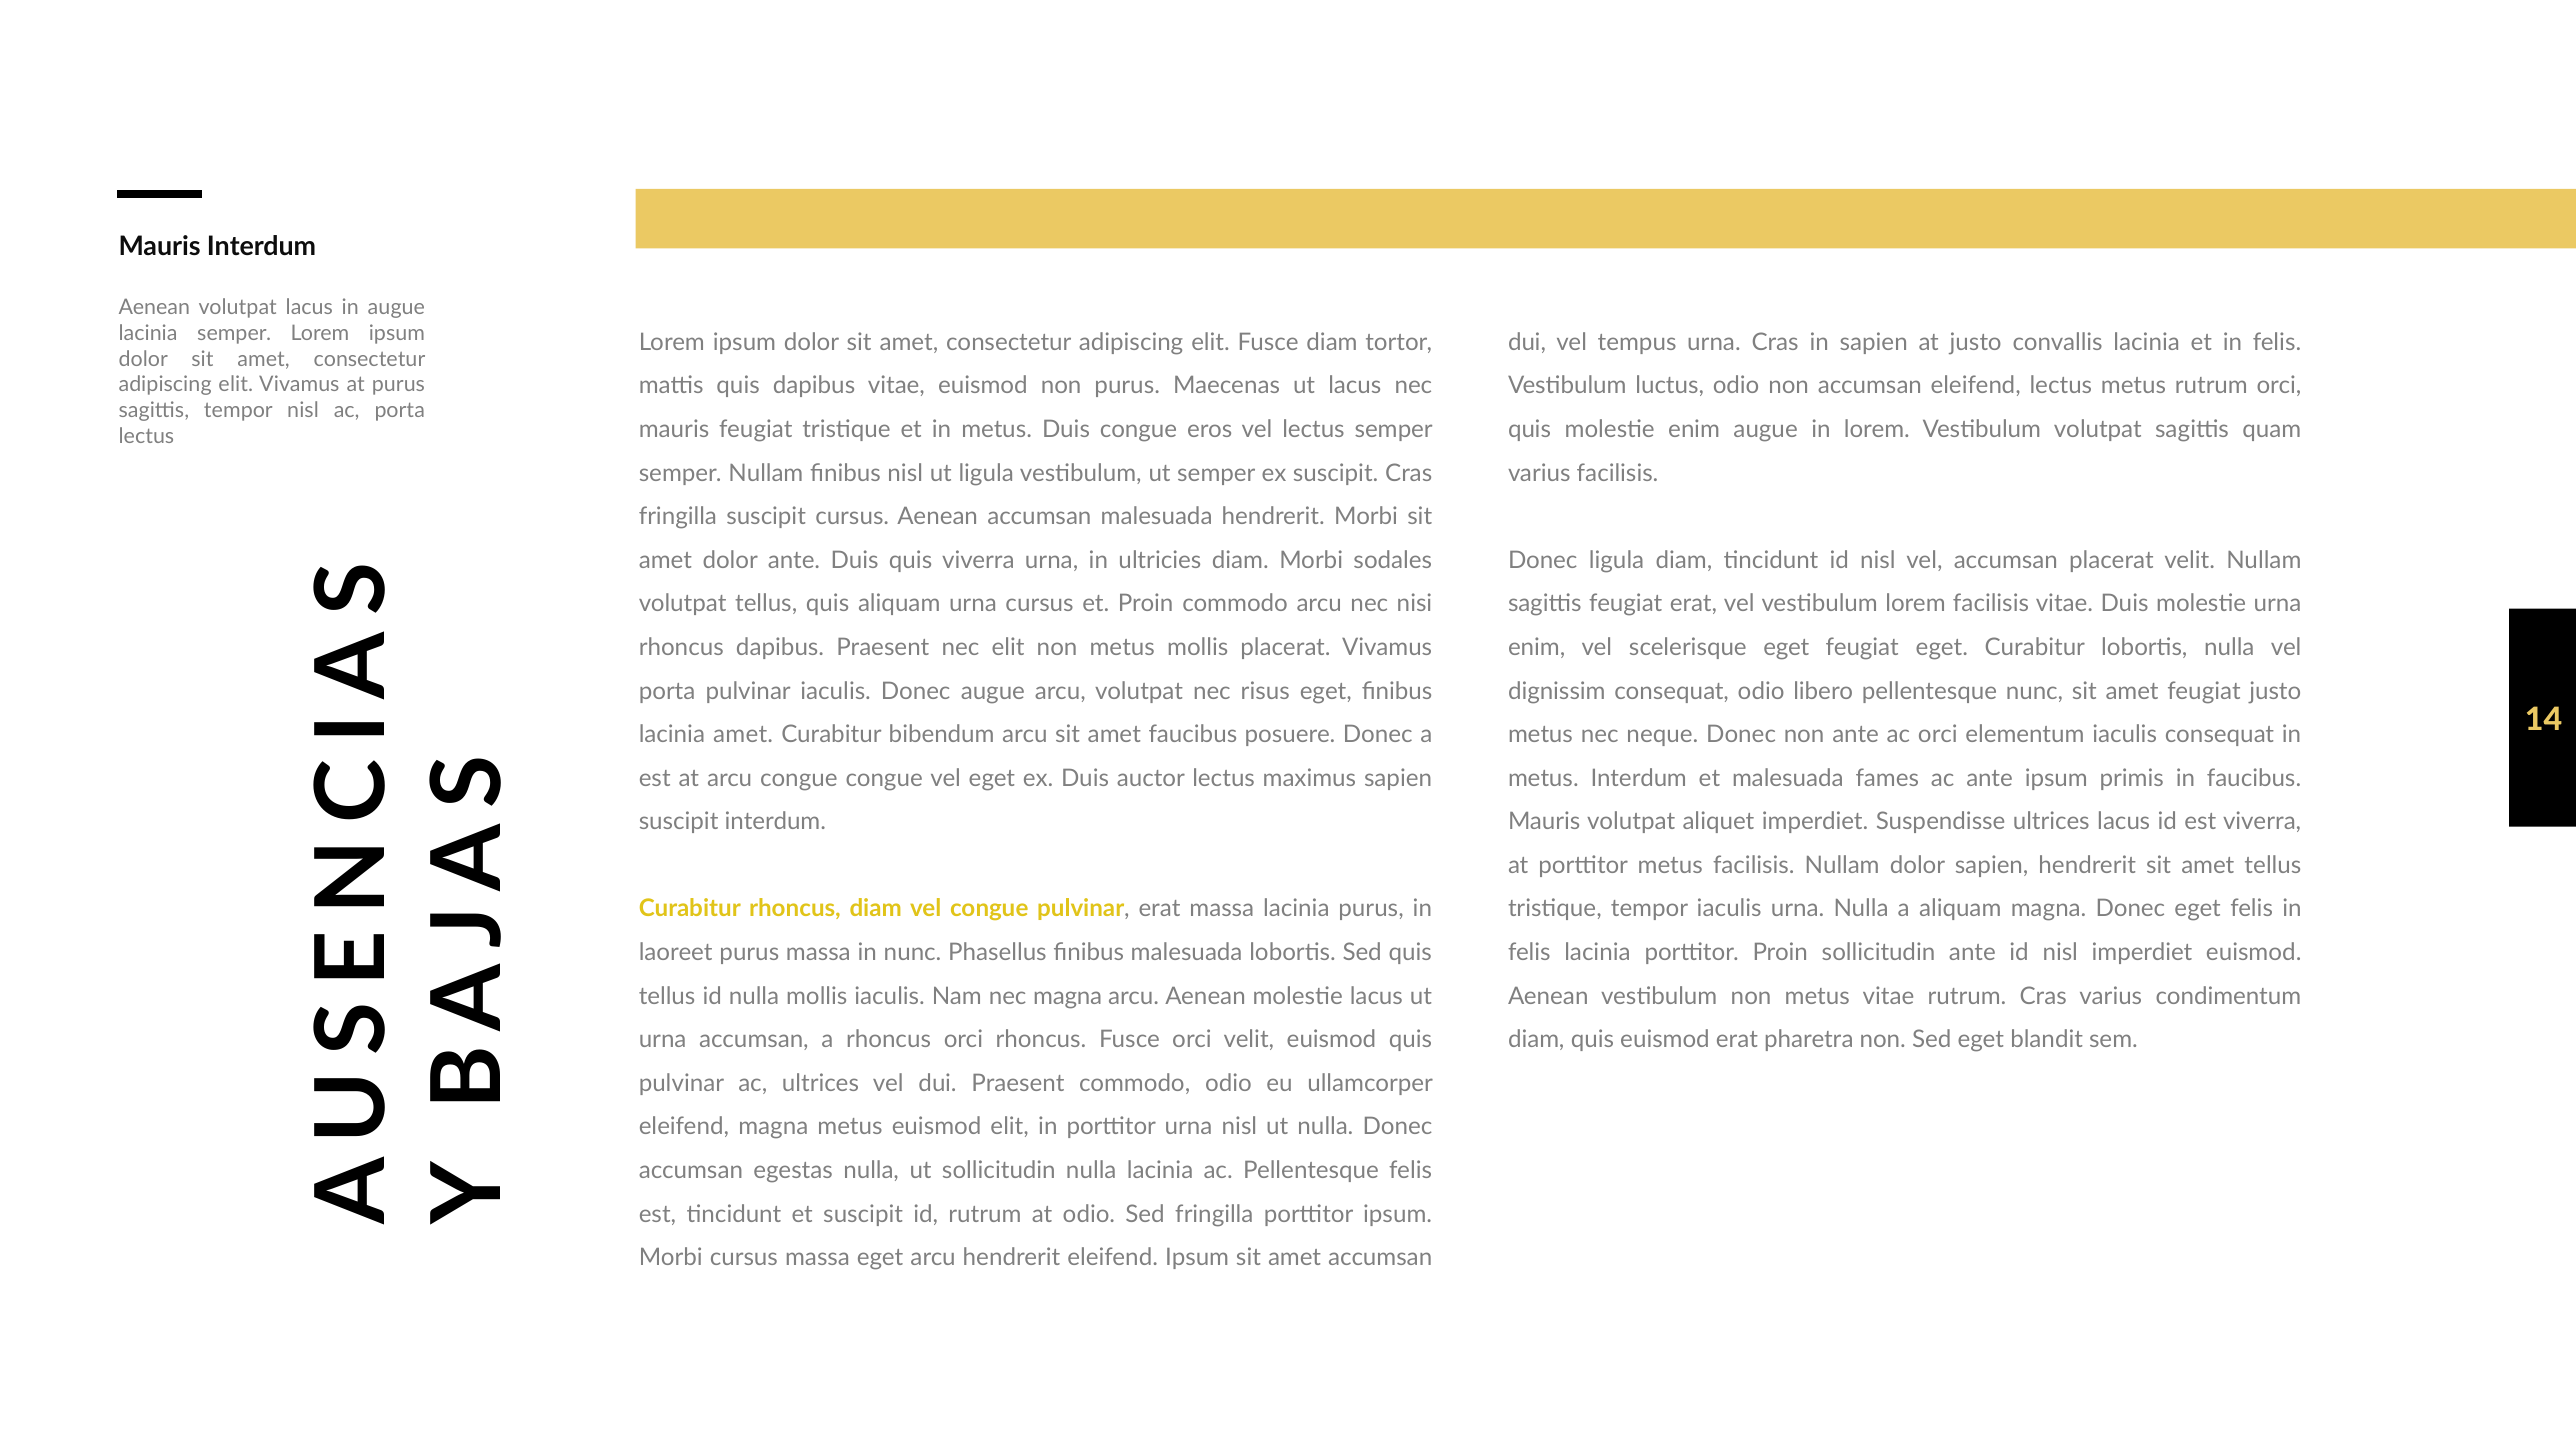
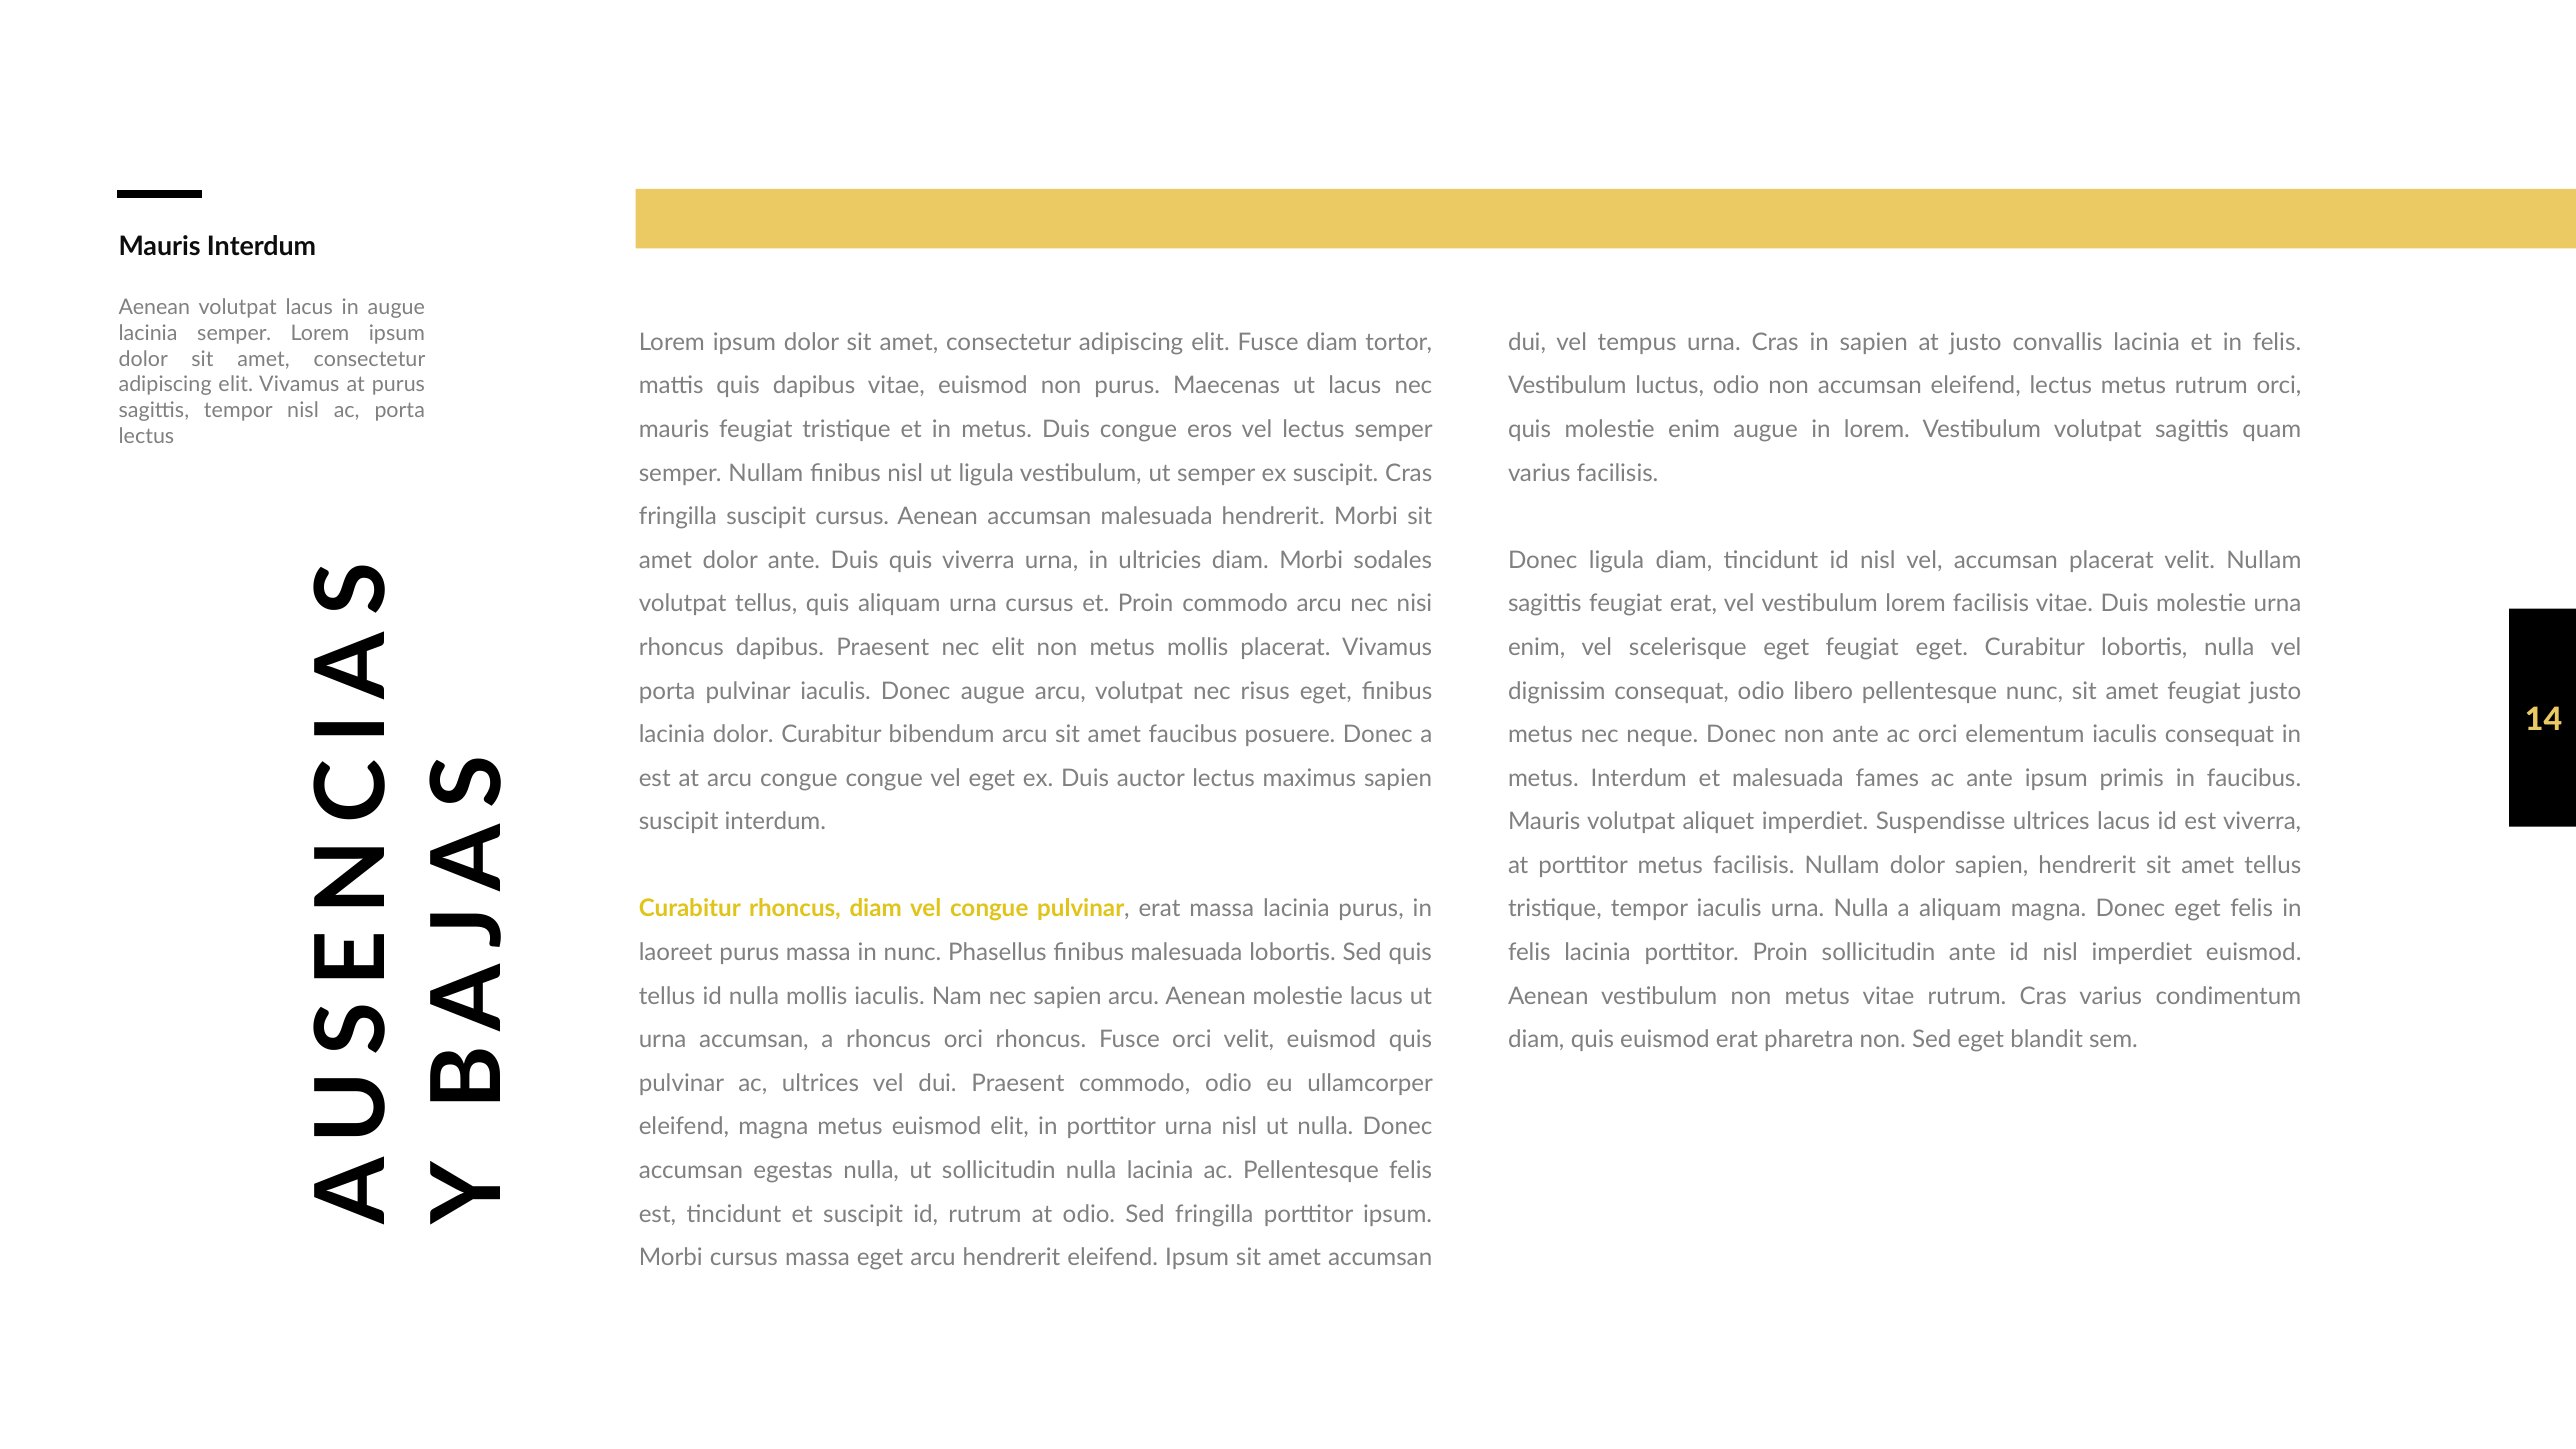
lacinia amet: amet -> dolor (743, 735)
nec magna: magna -> sapien (1068, 996)
